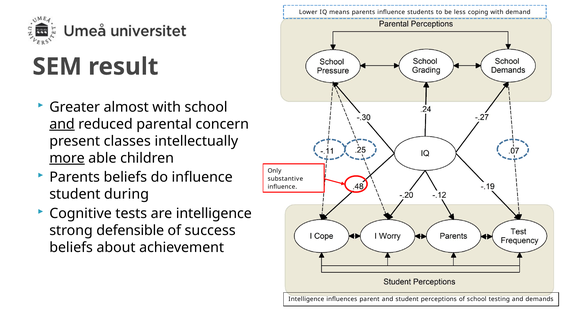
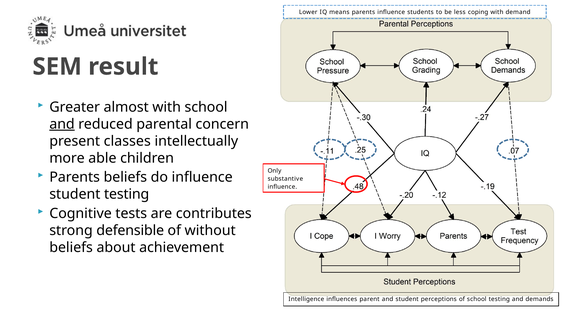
more underline: present -> none (67, 158)
student during: during -> testing (127, 194)
are intelligence: intelligence -> contributes (214, 213)
success: success -> without (210, 230)
